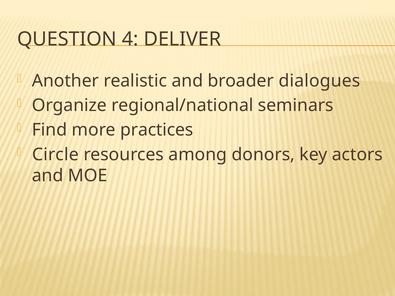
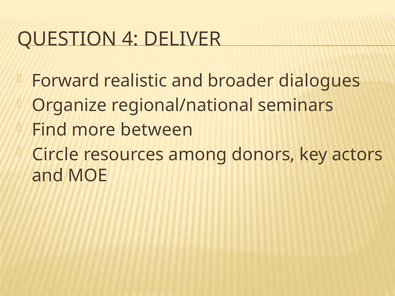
Another: Another -> Forward (66, 81)
practices: practices -> between (157, 130)
